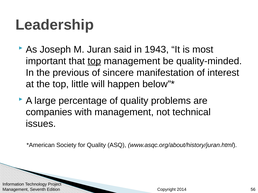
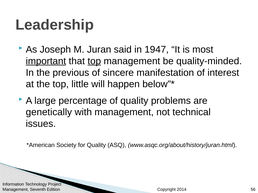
1943: 1943 -> 1947 (157, 50)
important underline: none -> present (46, 61)
companies: companies -> genetically (49, 112)
